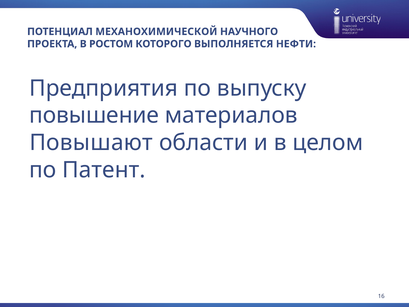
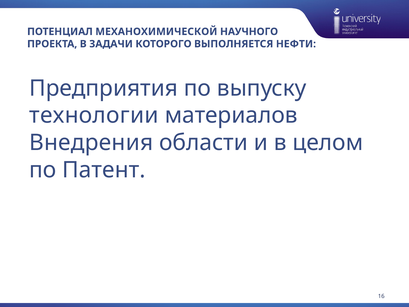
РОСТОМ: РОСТОМ -> ЗАДАЧИ (111, 44)
повышение: повышение -> технологии (94, 115)
Повышают: Повышают -> Внедрения (91, 143)
